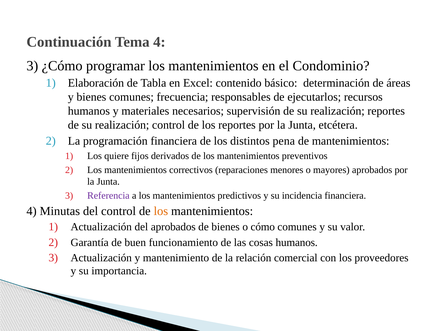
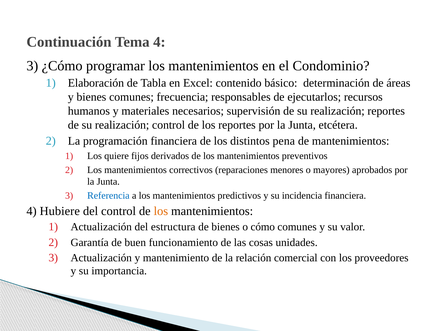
Referencia colour: purple -> blue (108, 196)
Minutas: Minutas -> Hubiere (60, 211)
del aprobados: aprobados -> estructura (173, 227)
cosas humanos: humanos -> unidades (297, 243)
